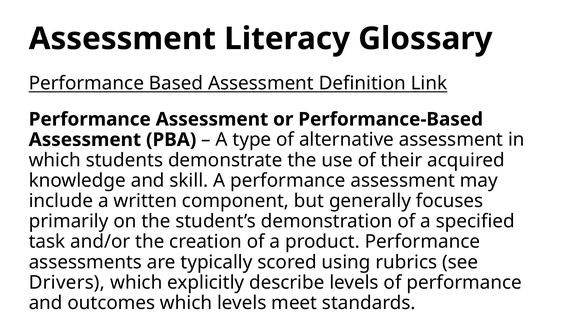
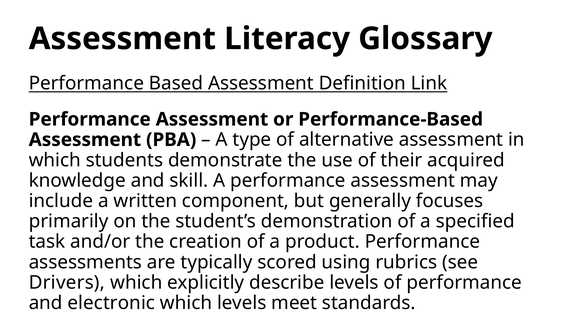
outcomes: outcomes -> electronic (111, 303)
